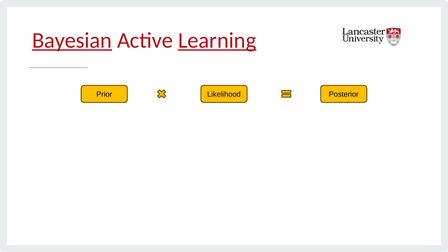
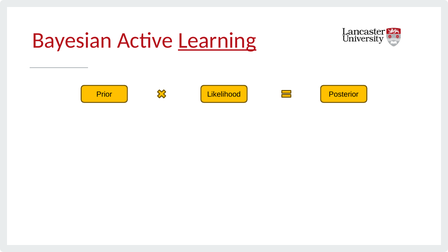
Bayesian underline: present -> none (72, 40)
